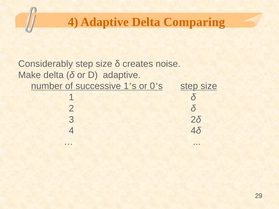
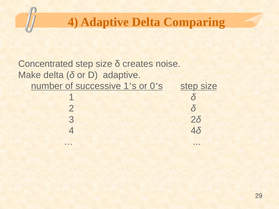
Considerably: Considerably -> Concentrated (46, 64)
